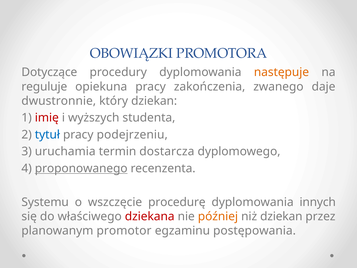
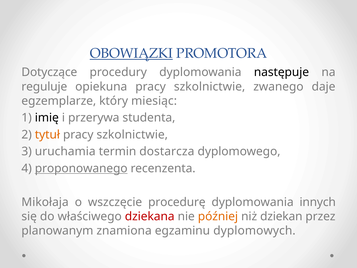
OBOWIĄZKI underline: none -> present (131, 53)
następuje colour: orange -> black (281, 72)
opiekuna pracy zakończenia: zakończenia -> szkolnictwie (210, 87)
dwustronnie: dwustronnie -> egzemplarze (59, 101)
który dziekan: dziekan -> miesiąc (154, 101)
imię colour: red -> black (47, 118)
wyższych: wyższych -> przerywa (94, 118)
tytuł colour: blue -> orange (47, 135)
podejrzeniu: podejrzeniu -> szkolnictwie (132, 135)
Systemu: Systemu -> Mikołaja (45, 202)
promotor: promotor -> znamiona (124, 230)
postępowania: postępowania -> dyplomowych (254, 230)
